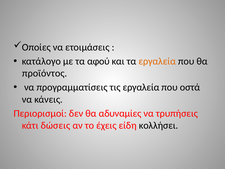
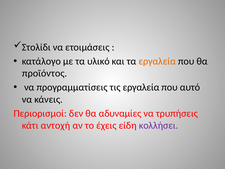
Οποίες: Οποίες -> Στολίδι (36, 47)
αφού: αφού -> υλικό (98, 61)
οστά: οστά -> αυτό (190, 87)
δώσεις: δώσεις -> αντοχή (55, 125)
κολλήσει colour: black -> purple (159, 125)
